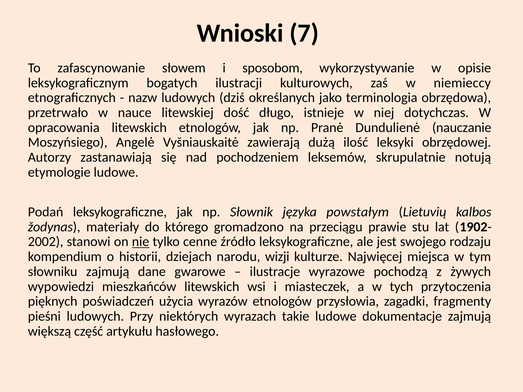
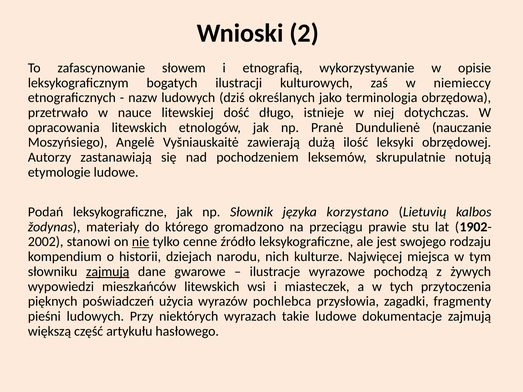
7: 7 -> 2 (304, 33)
sposobom: sposobom -> etnografią (273, 68)
powstałym: powstałym -> korzystano (358, 212)
wizji: wizji -> nich (277, 257)
zajmują underline: none -> present (108, 272)
wyrazów etnologów: etnologów -> pochlebca (282, 302)
